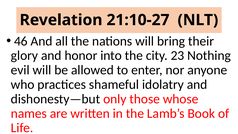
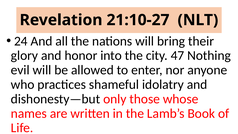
46: 46 -> 24 (21, 41)
23: 23 -> 47 (177, 55)
